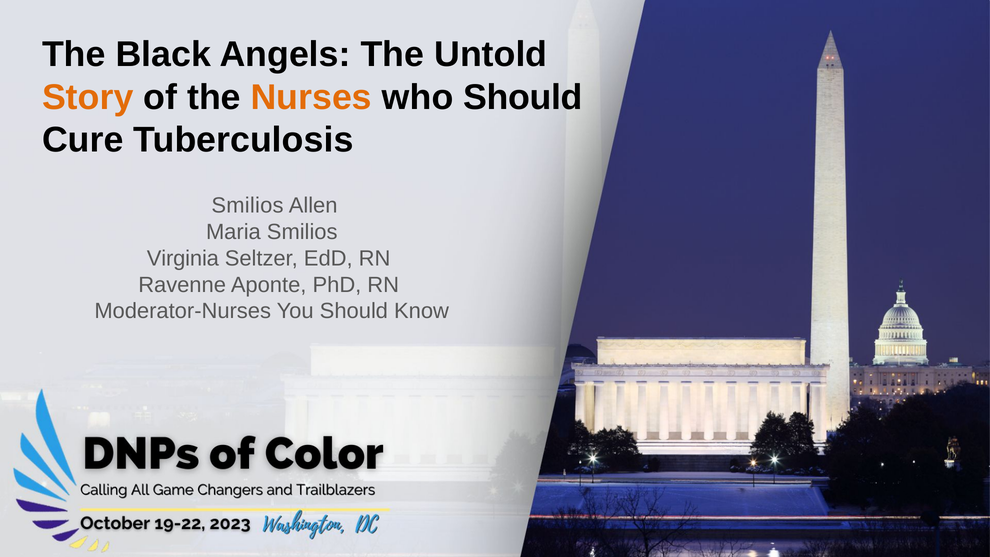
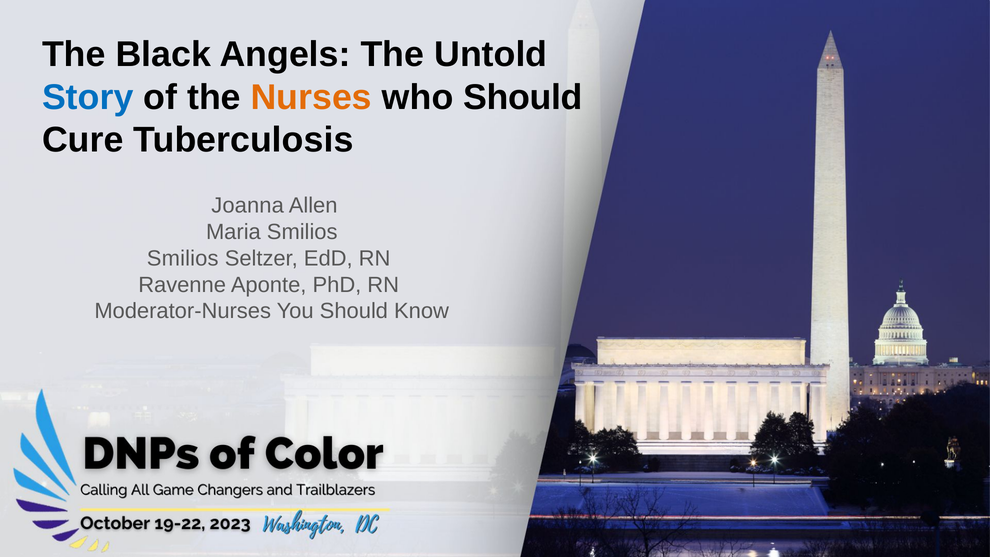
Story colour: orange -> blue (88, 97)
Smilios: Smilios -> Joanna (248, 206)
Virginia: Virginia -> Smilios (183, 258)
